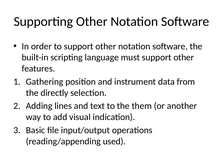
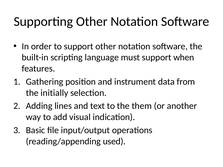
must support other: other -> when (184, 58)
directly: directly -> initially (54, 93)
